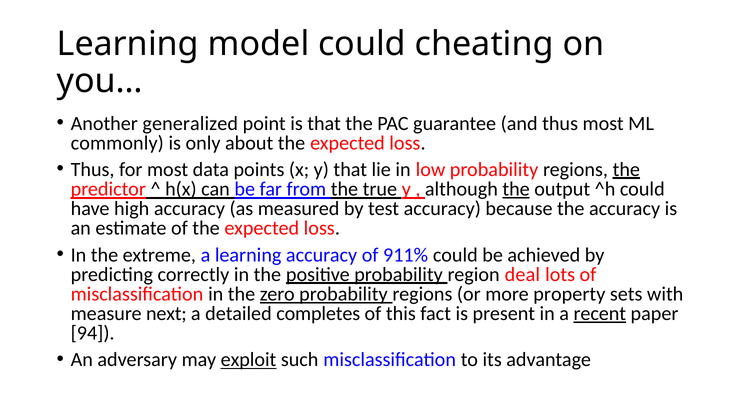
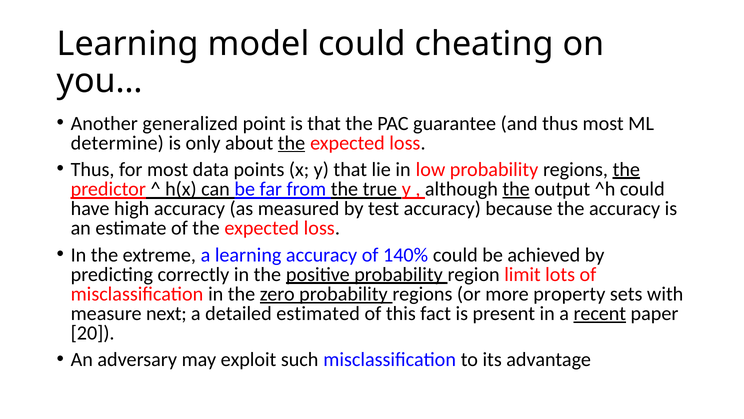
commonly: commonly -> determine (117, 143)
the underline: none -> present (291, 143)
911%: 911% -> 140% (406, 255)
deal: deal -> limit (523, 274)
completes: completes -> estimated (318, 313)
94: 94 -> 20 (93, 333)
exploit underline: present -> none (248, 359)
